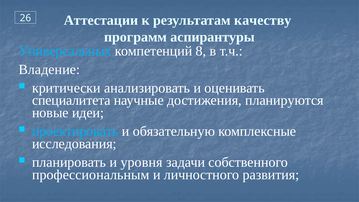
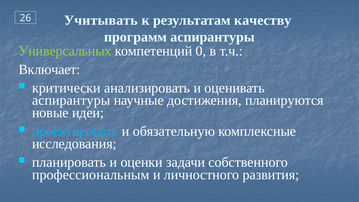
Аттестации: Аттестации -> Учитывать (101, 20)
Универсальных colour: light blue -> light green (65, 51)
8: 8 -> 0 (201, 51)
Владение: Владение -> Включает (49, 69)
специалитета: специалитета -> аспирантуры (71, 100)
уровня: уровня -> оценки (142, 162)
